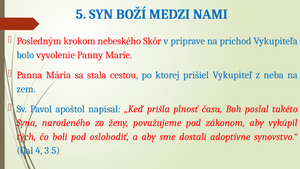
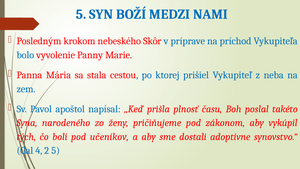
považujeme: považujeme -> pričiňujeme (157, 123)
oslobodiť: oslobodiť -> učeníkov (109, 136)
3: 3 -> 2 (47, 150)
